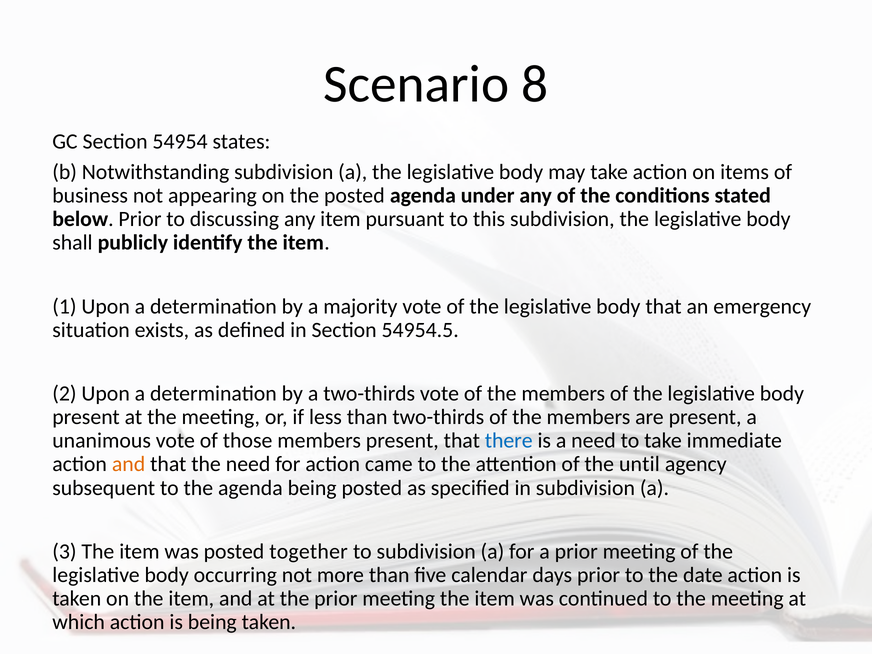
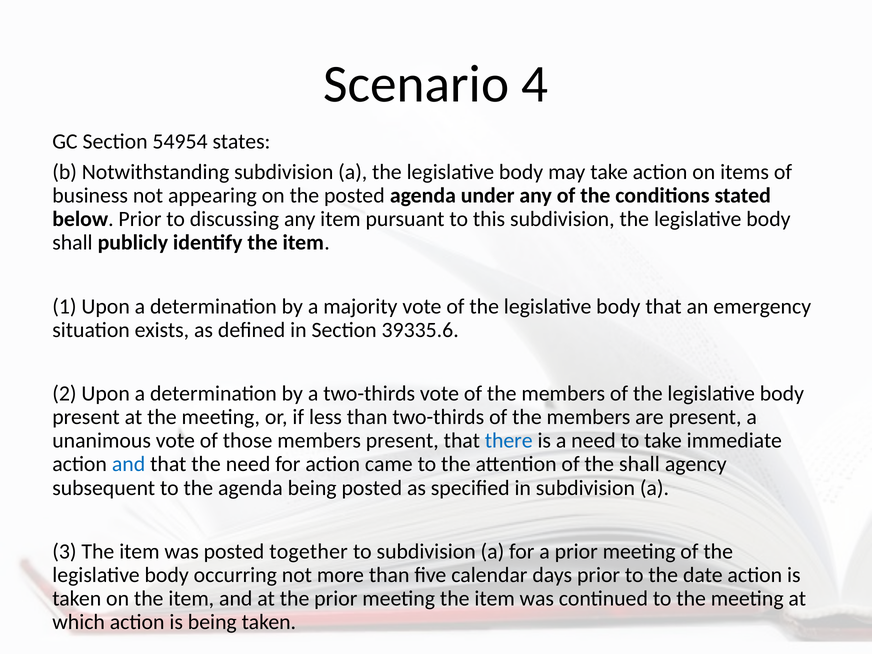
8: 8 -> 4 (535, 84)
54954.5: 54954.5 -> 39335.6 (420, 330)
and colour: orange -> blue (129, 464)
the until: until -> shall (639, 464)
